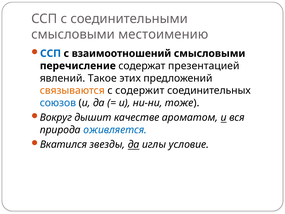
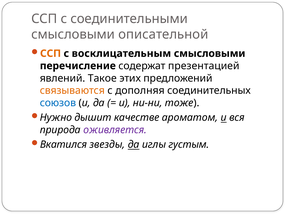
местоимению: местоимению -> описательной (163, 34)
ССП colour: blue -> orange (51, 53)
взаимоотношений: взаимоотношений -> восклицательным (121, 53)
содержит: содержит -> дополняя (140, 90)
Вокруг: Вокруг -> Нужно (56, 117)
оживляется colour: blue -> purple (115, 130)
условие: условие -> густым (189, 144)
